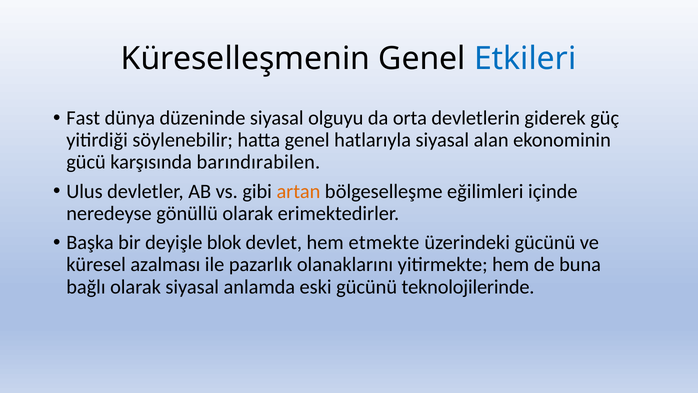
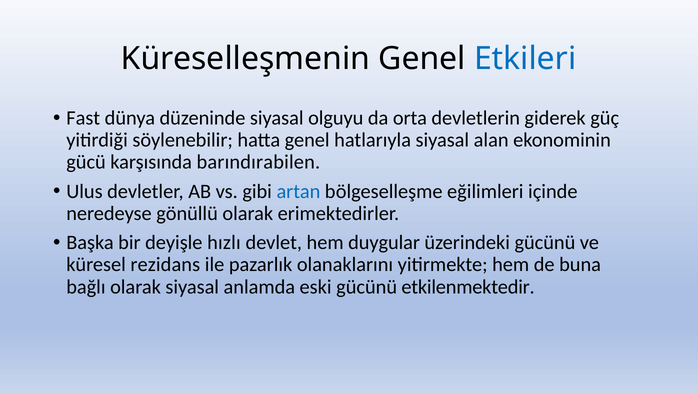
artan colour: orange -> blue (298, 191)
blok: blok -> hızlı (224, 243)
etmekte: etmekte -> duygular (384, 243)
azalması: azalması -> rezidans (165, 265)
teknolojilerinde: teknolojilerinde -> etkilenmektedir (468, 286)
